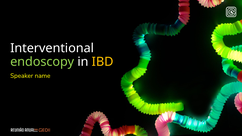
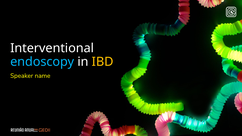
endoscopy colour: light green -> light blue (42, 62)
